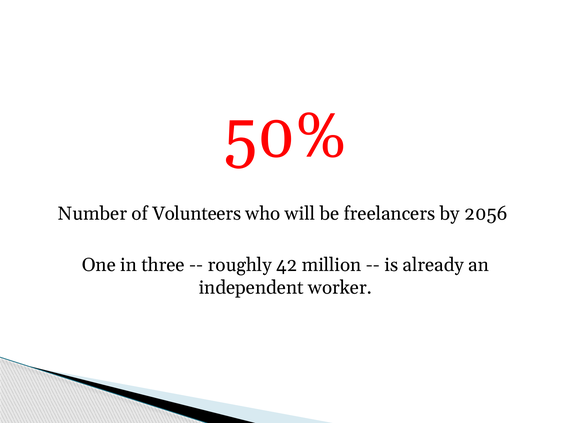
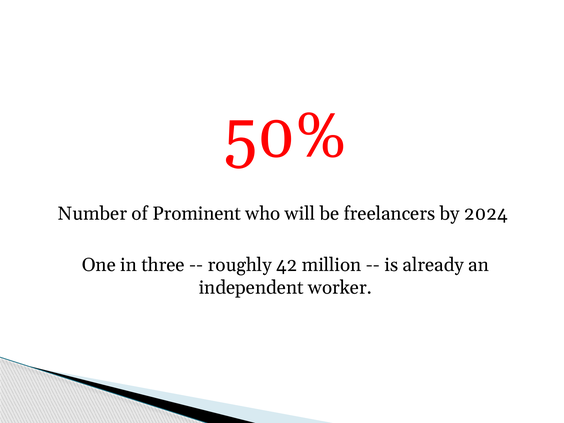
Volunteers: Volunteers -> Prominent (197, 214)
2056: 2056 -> 2024 (486, 214)
